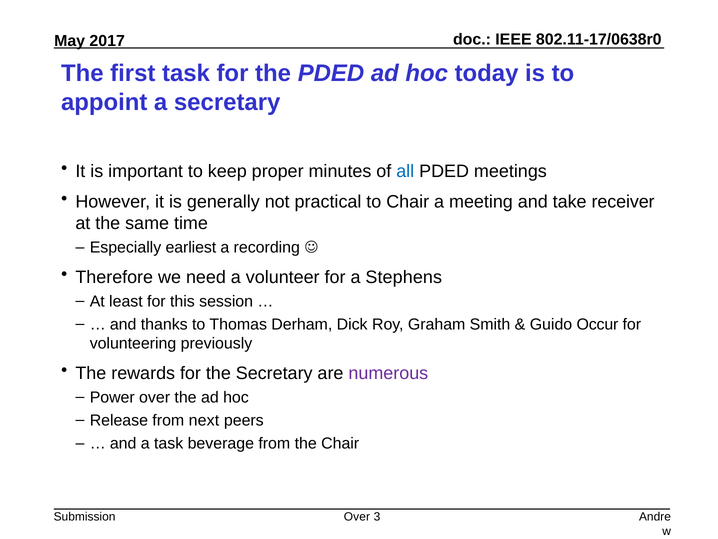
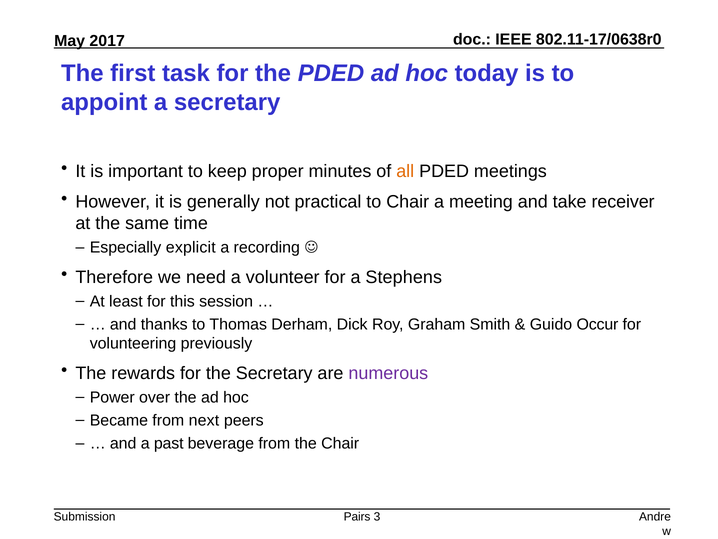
all colour: blue -> orange (405, 171)
earliest: earliest -> explicit (191, 247)
Release: Release -> Became (119, 420)
a task: task -> past (169, 443)
Over: Over -> Pairs (357, 516)
